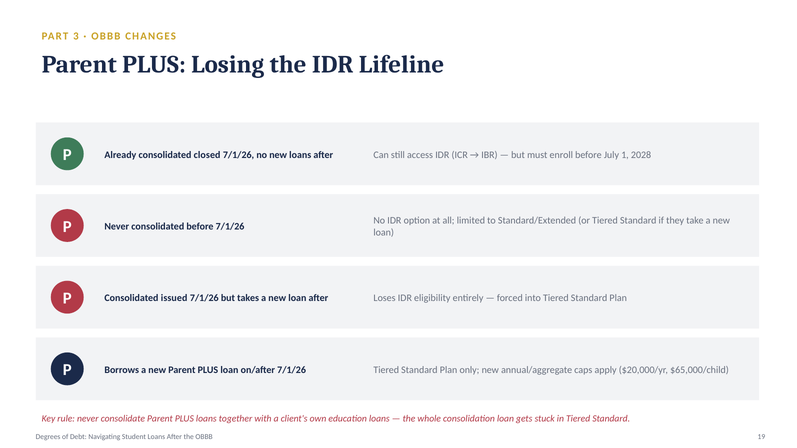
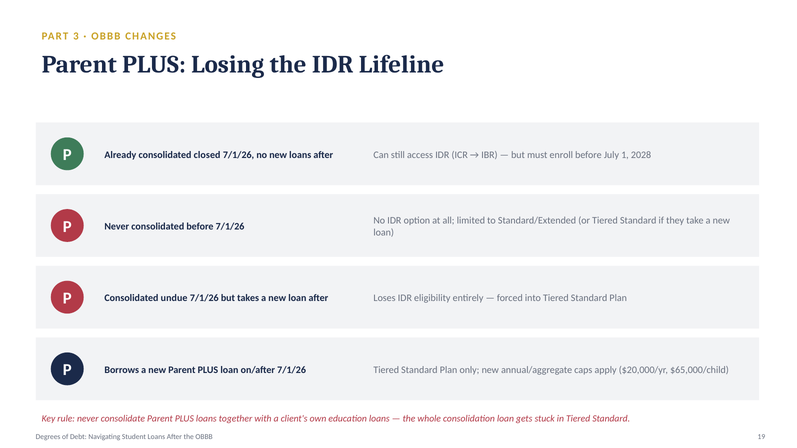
issued: issued -> undue (174, 298)
